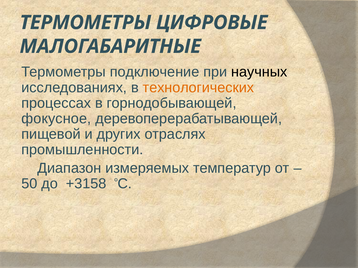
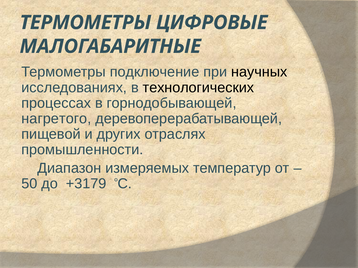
технологических colour: orange -> black (198, 88)
фокусное: фокусное -> нагретого (56, 119)
+3158: +3158 -> +3179 (86, 184)
